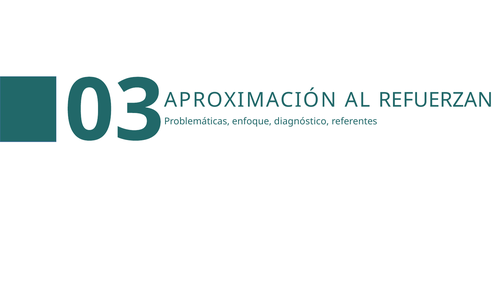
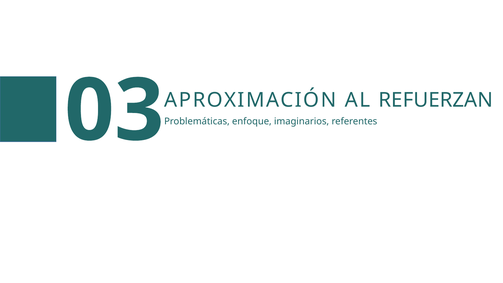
diagnóstico: diagnóstico -> imaginarios (302, 121)
